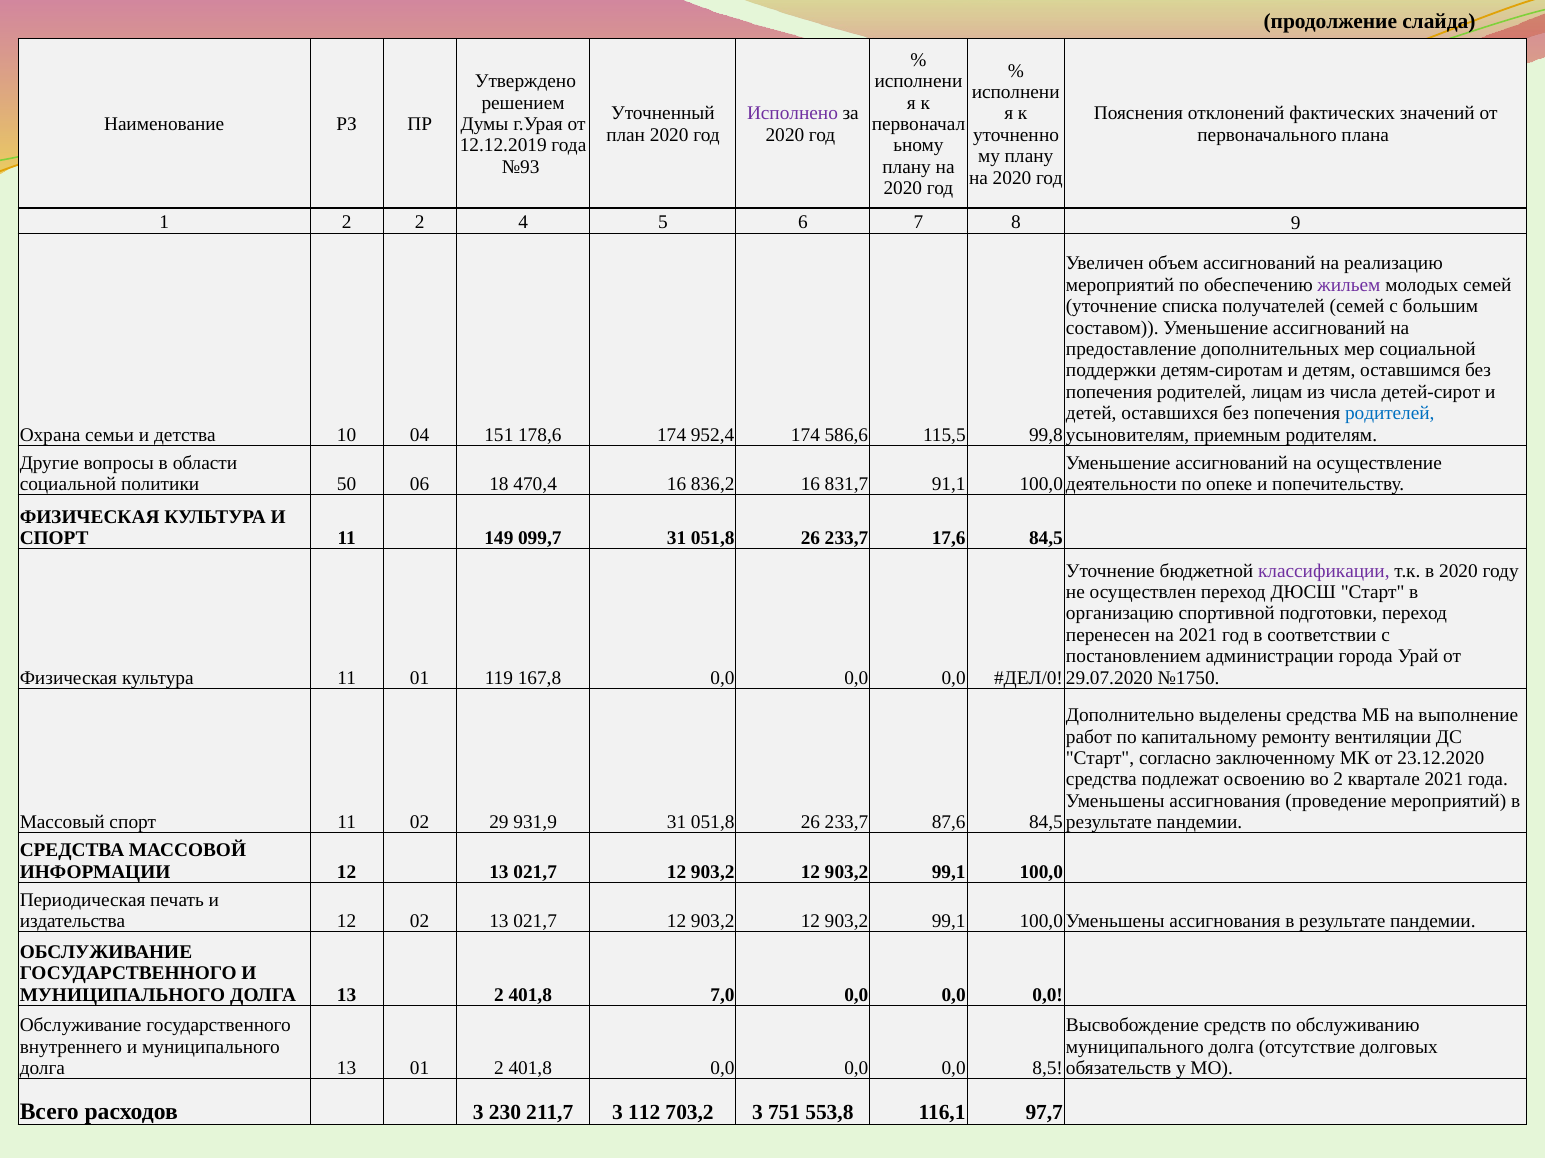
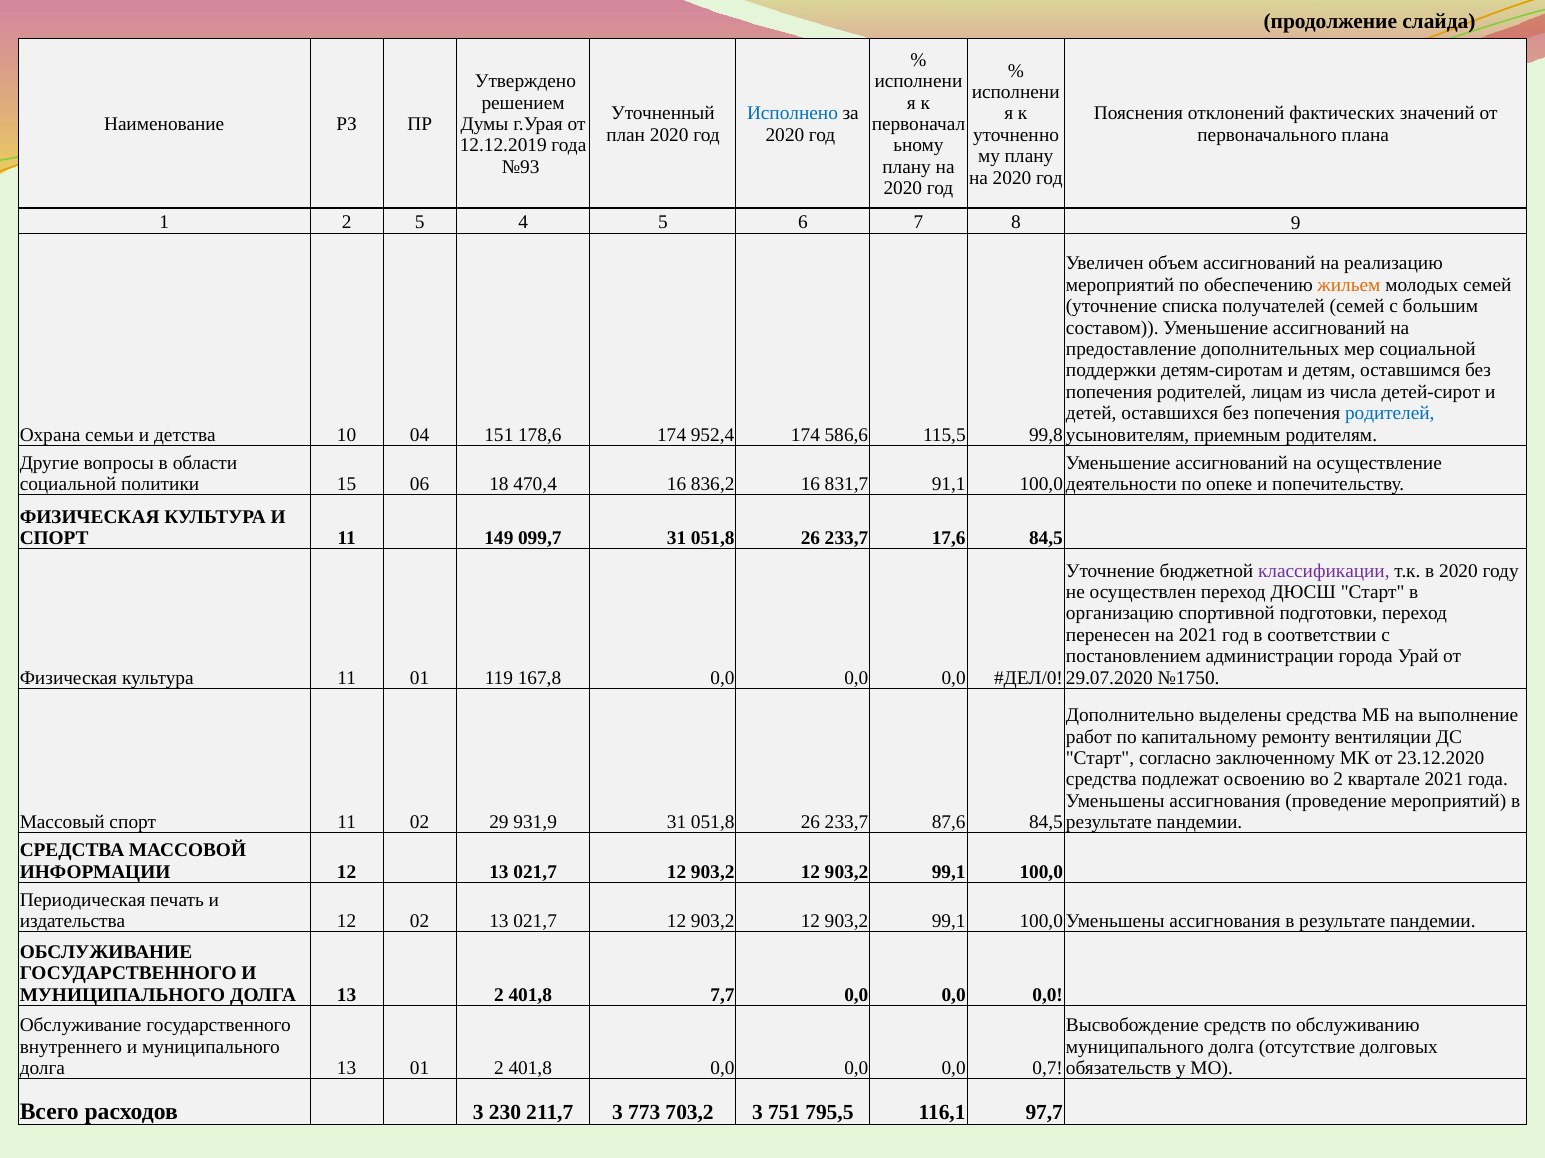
Исполнено colour: purple -> blue (792, 114)
2 2: 2 -> 5 (420, 222)
жильем colour: purple -> orange (1349, 285)
50: 50 -> 15 (347, 484)
7,0: 7,0 -> 7,7 (723, 996)
8,5: 8,5 -> 0,7 (1048, 1069)
112: 112 -> 773 (644, 1114)
553,8: 553,8 -> 795,5 (829, 1114)
